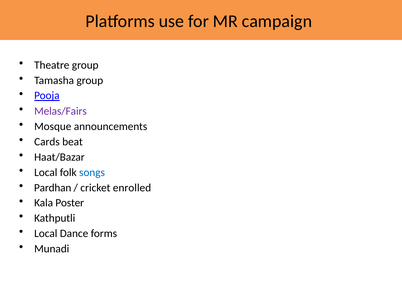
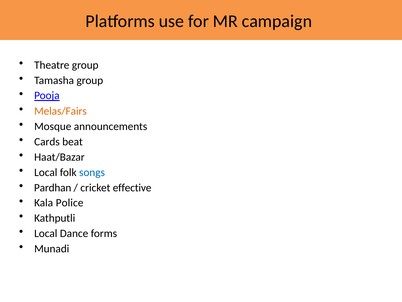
Melas/Fairs colour: purple -> orange (60, 111)
enrolled: enrolled -> effective (132, 187)
Poster: Poster -> Police (70, 203)
